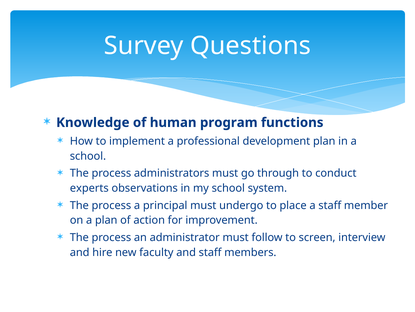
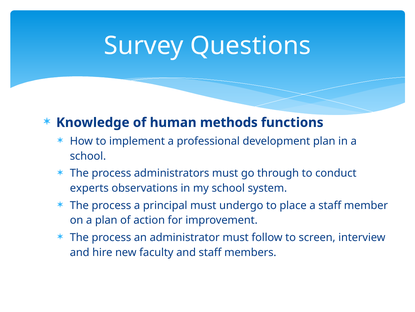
program: program -> methods (229, 122)
